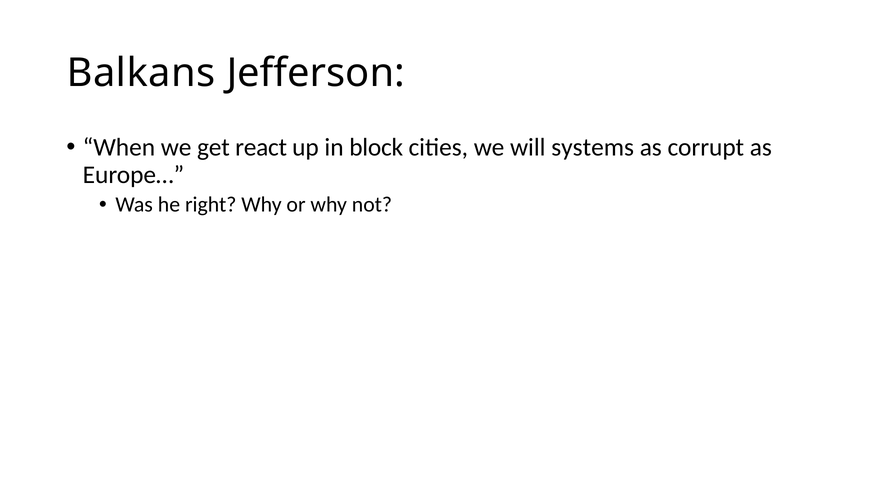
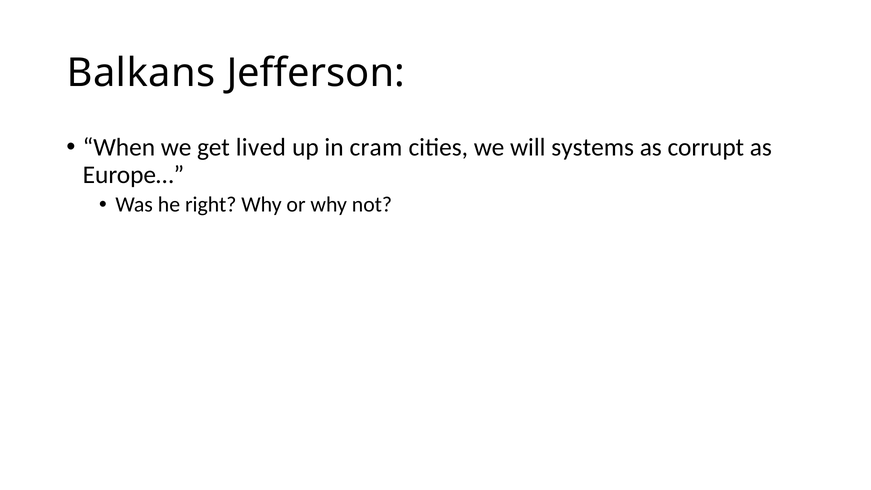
react: react -> lived (261, 147)
block: block -> cram (376, 147)
